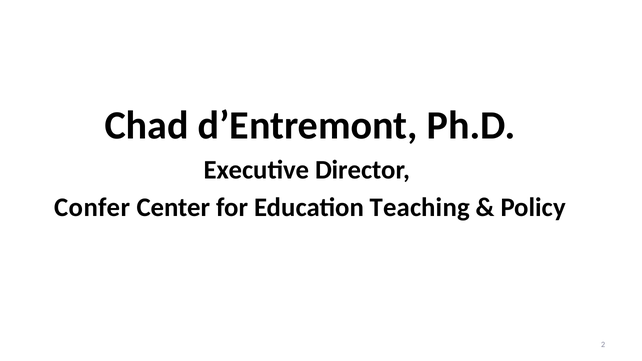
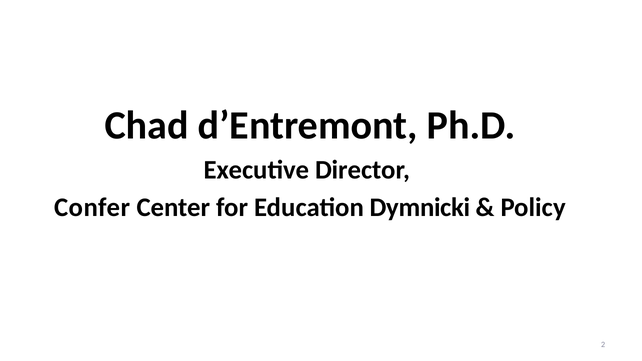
Teaching: Teaching -> Dymnicki (420, 208)
